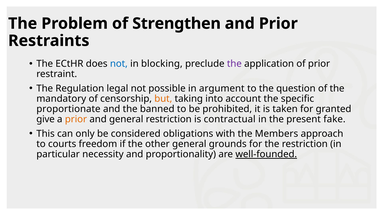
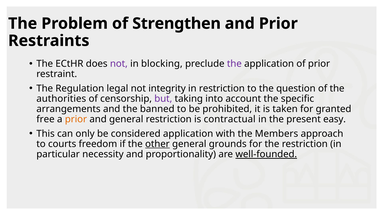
not colour: blue -> purple (119, 64)
possible: possible -> integrity (167, 89)
in argument: argument -> restriction (222, 89)
mandatory: mandatory -> authorities (61, 99)
but colour: orange -> purple (163, 99)
proportionate: proportionate -> arrangements (68, 109)
give: give -> free (45, 120)
fake: fake -> easy (335, 120)
considered obligations: obligations -> application (188, 134)
other underline: none -> present (157, 144)
